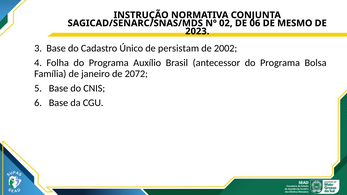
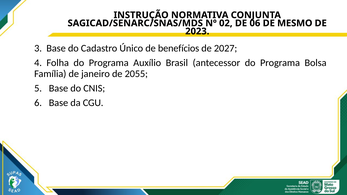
persistam: persistam -> benefícios (179, 48)
2002: 2002 -> 2027 (226, 48)
2072: 2072 -> 2055 (136, 74)
